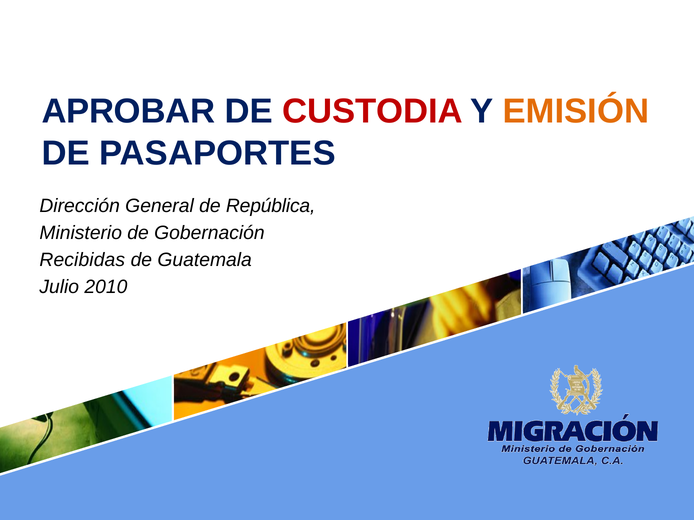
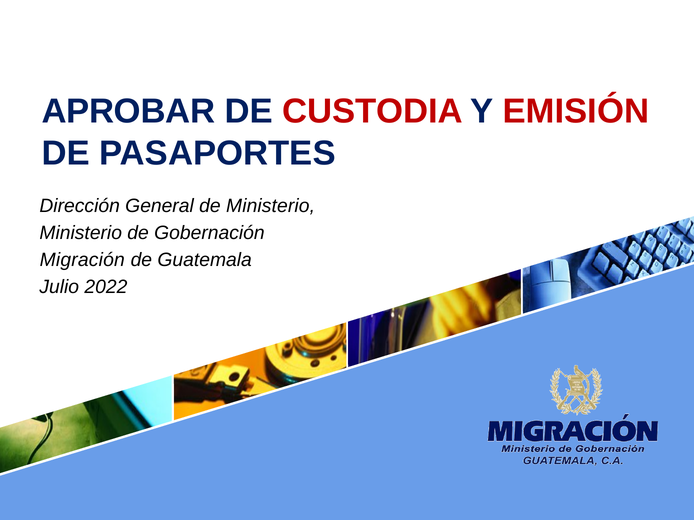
EMISIÓN colour: orange -> red (576, 112)
de República: República -> Ministerio (271, 206)
Recibidas: Recibidas -> Migración (82, 260)
2010: 2010 -> 2022 (106, 287)
